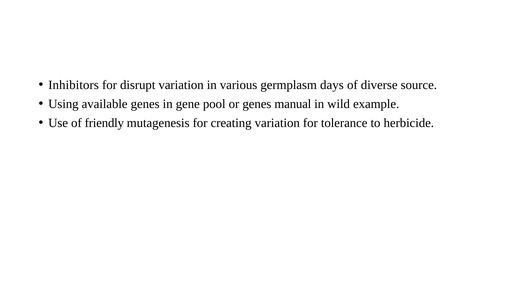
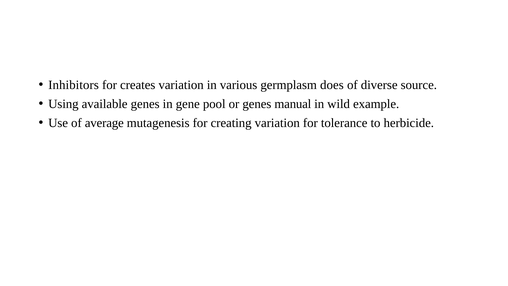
disrupt: disrupt -> creates (138, 85)
days: days -> does (332, 85)
friendly: friendly -> average (104, 123)
